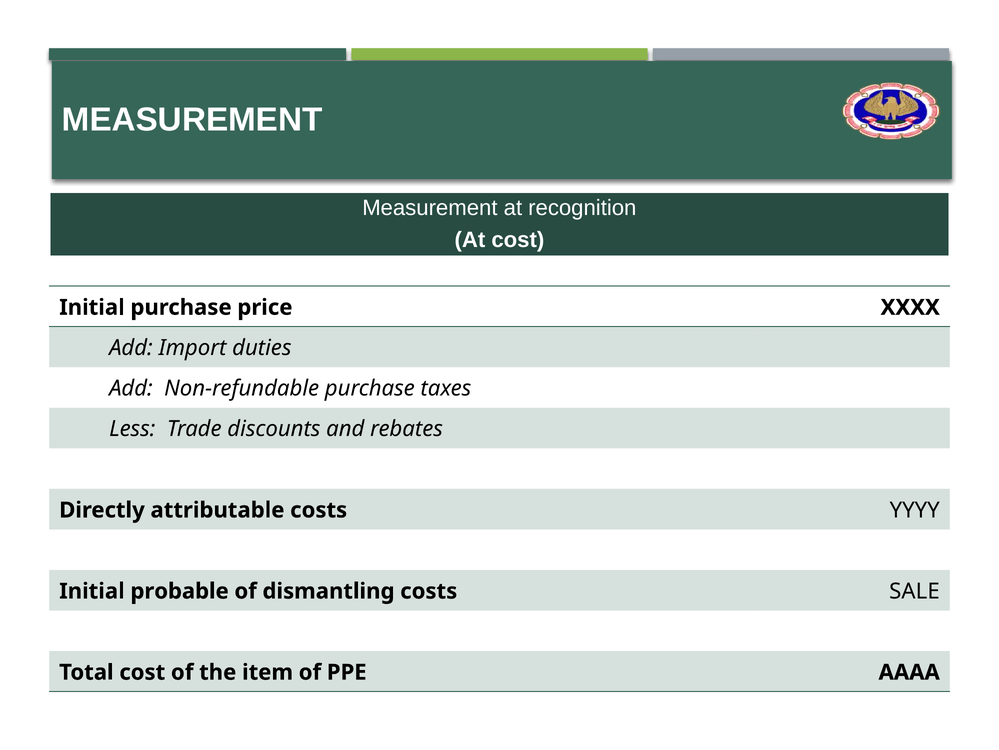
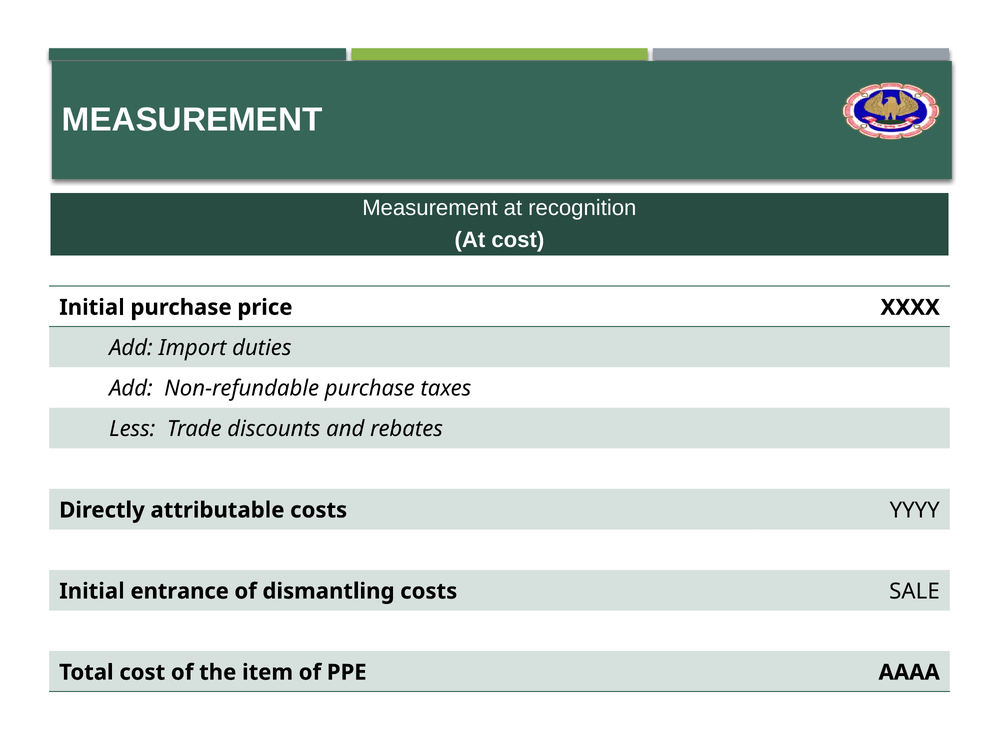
probable: probable -> entrance (180, 591)
